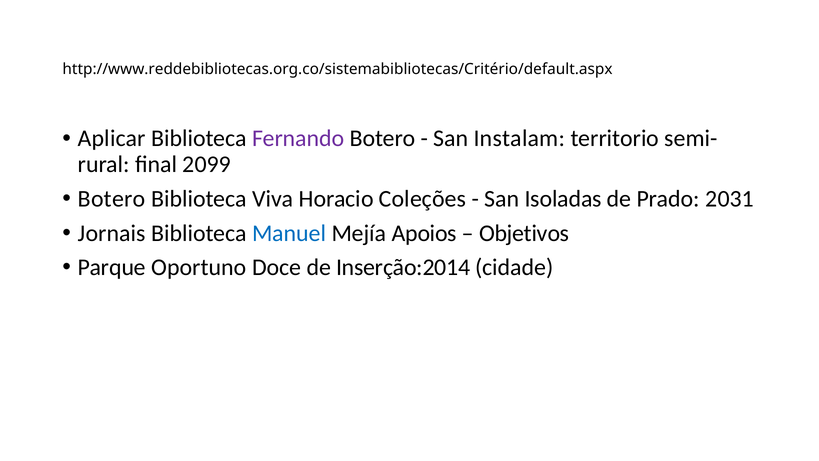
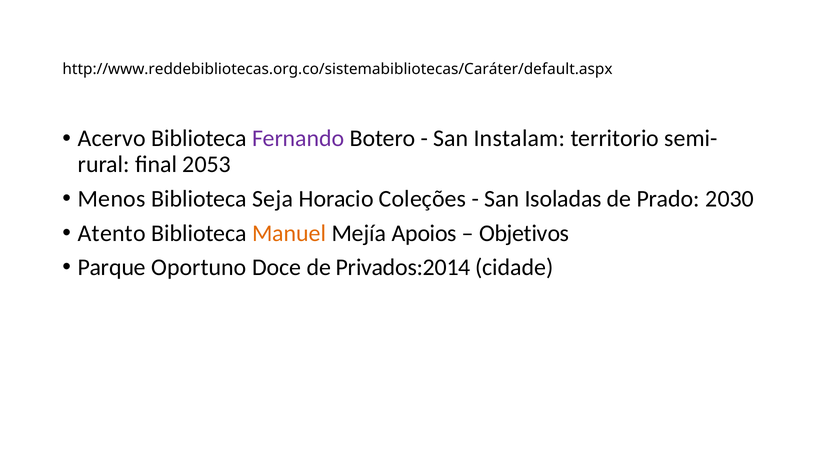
http://www.reddebibliotecas.org.co/sistemabibliotecas/Critério/default.aspx: http://www.reddebibliotecas.org.co/sistemabibliotecas/Critério/default.aspx -> http://www.reddebibliotecas.org.co/sistemabibliotecas/Caráter/default.aspx (338, 69)
Aplicar: Aplicar -> Acervo (112, 138)
2099: 2099 -> 2053 (207, 164)
Botero: Botero -> Menos (112, 199)
Viva: Viva -> Seja (273, 199)
2031: 2031 -> 2030 (730, 199)
Jornais: Jornais -> Atento (112, 233)
Manuel colour: blue -> orange (289, 233)
Inserção:2014: Inserção:2014 -> Privados:2014 (403, 267)
